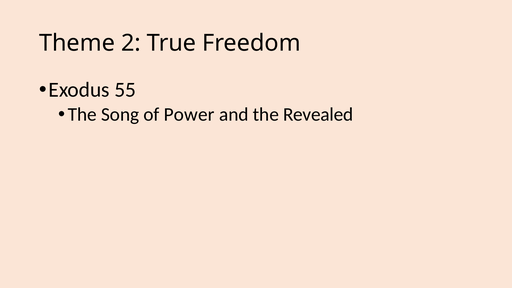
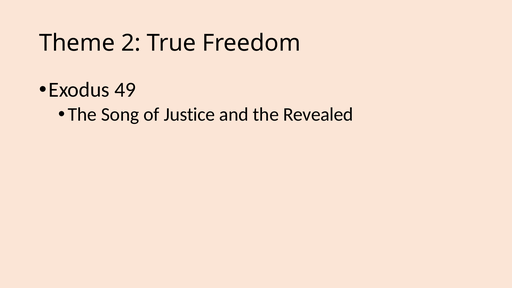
55: 55 -> 49 (125, 90)
Power: Power -> Justice (189, 115)
